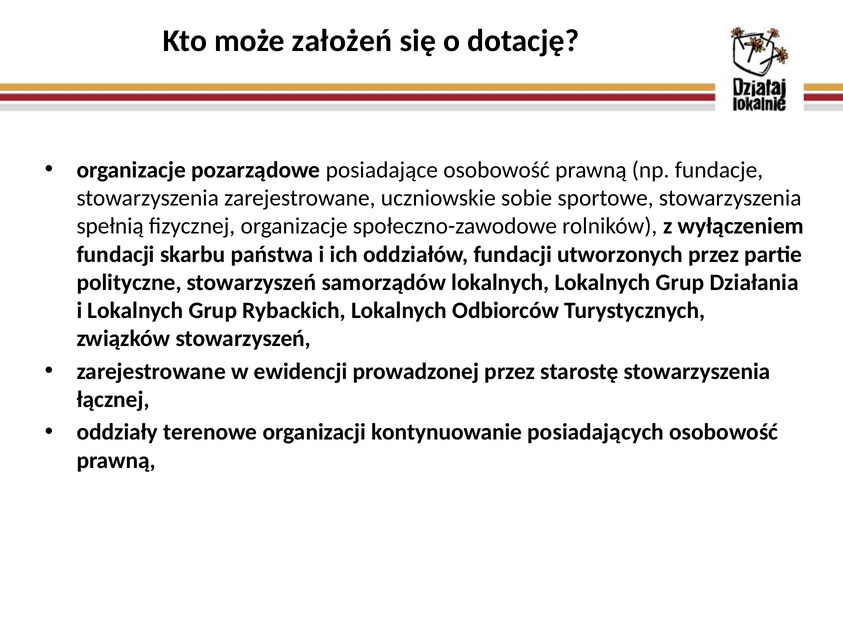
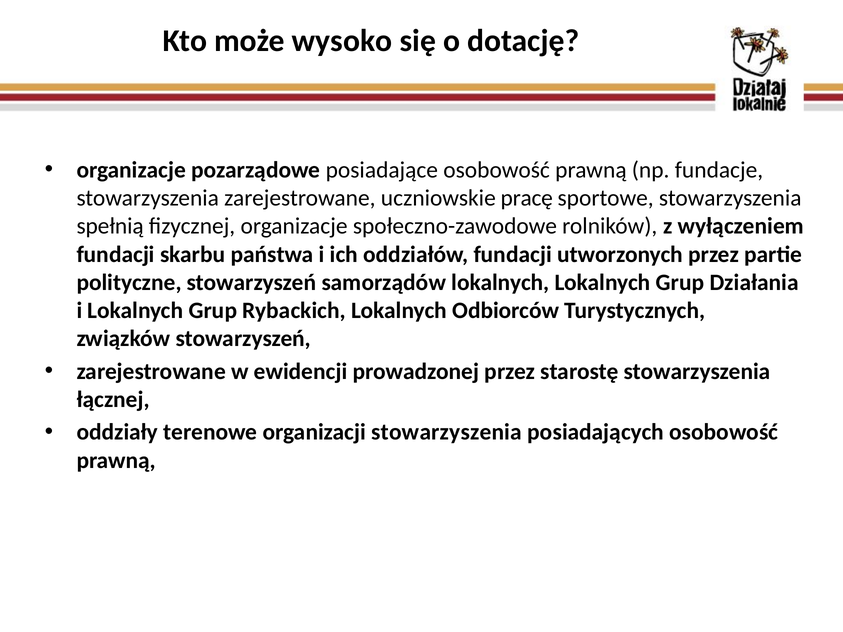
założeń: założeń -> wysoko (342, 41)
sobie: sobie -> pracę (527, 198)
organizacji kontynuowanie: kontynuowanie -> stowarzyszenia (447, 432)
